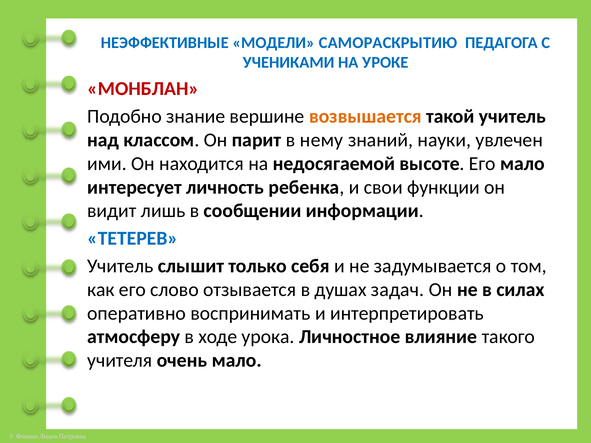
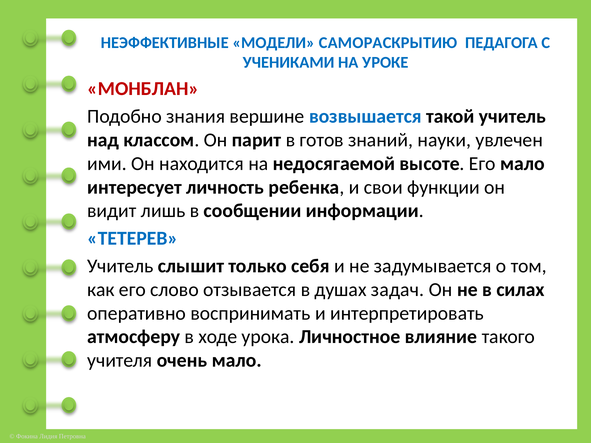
знание: знание -> знания (196, 116)
возвышается colour: orange -> blue (365, 116)
нему: нему -> готов (322, 140)
